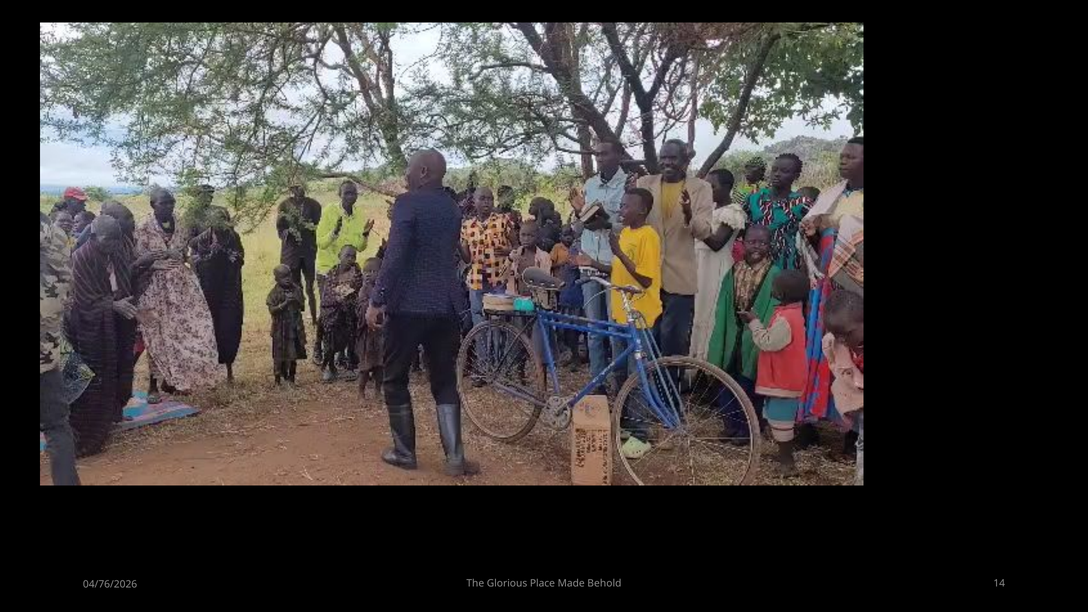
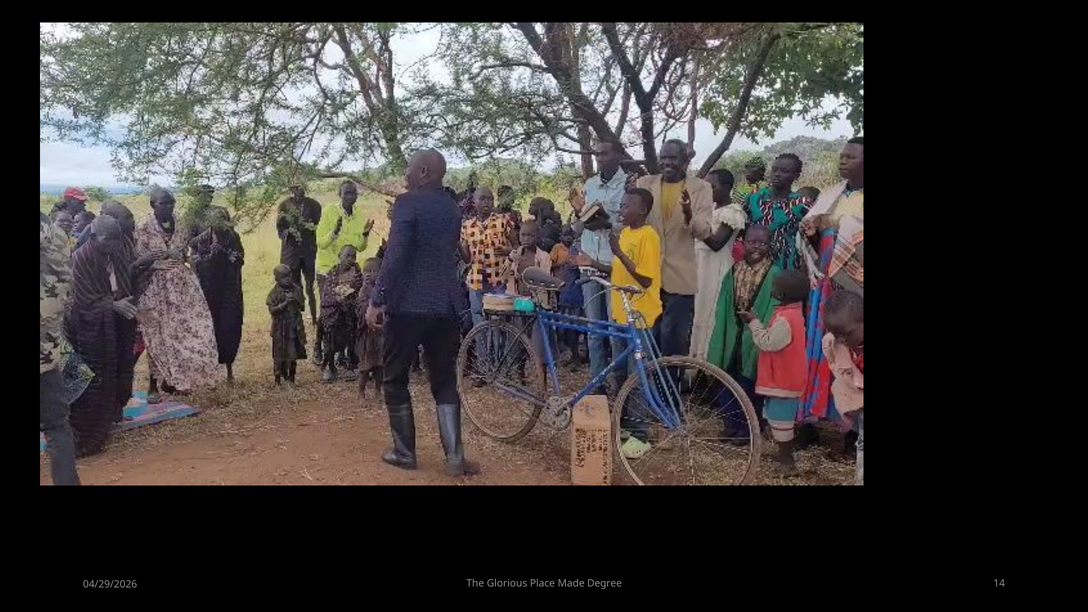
Behold: Behold -> Degree (605, 583)
04/76/2026: 04/76/2026 -> 04/29/2026 (110, 584)
